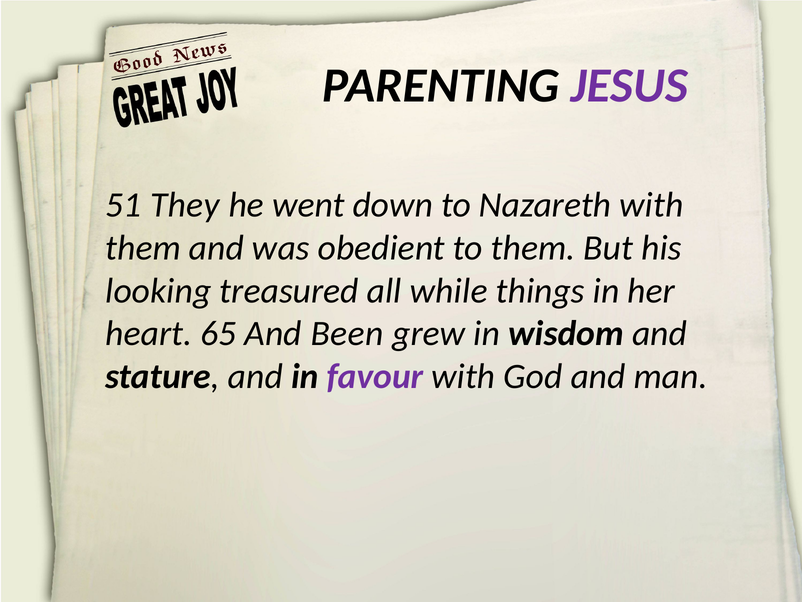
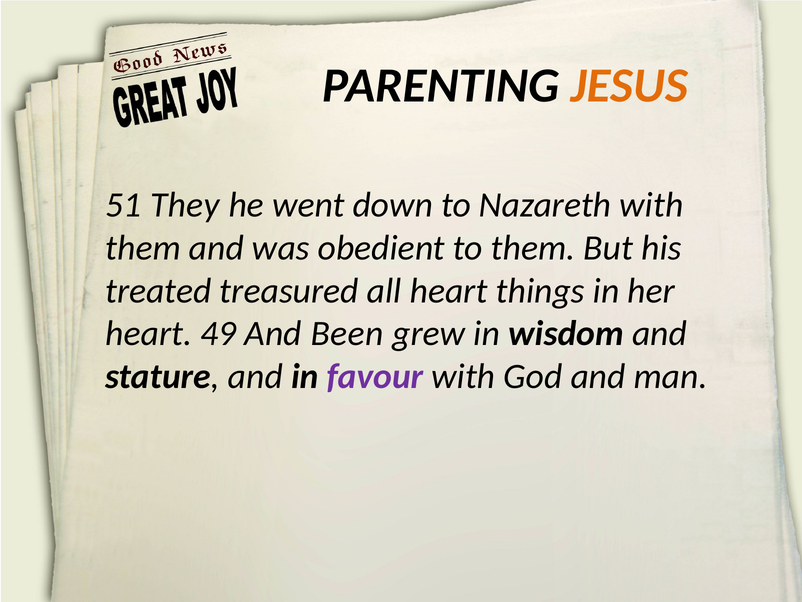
JESUS colour: purple -> orange (629, 86)
looking: looking -> treated (158, 291)
all while: while -> heart (449, 291)
65: 65 -> 49 (218, 333)
